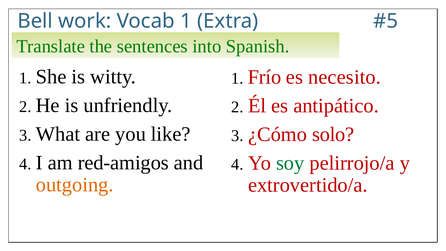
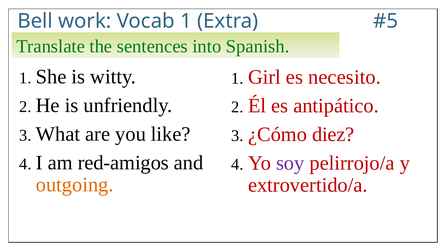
Frío: Frío -> Girl (264, 77)
solo: solo -> diez (333, 134)
soy colour: green -> purple (290, 163)
